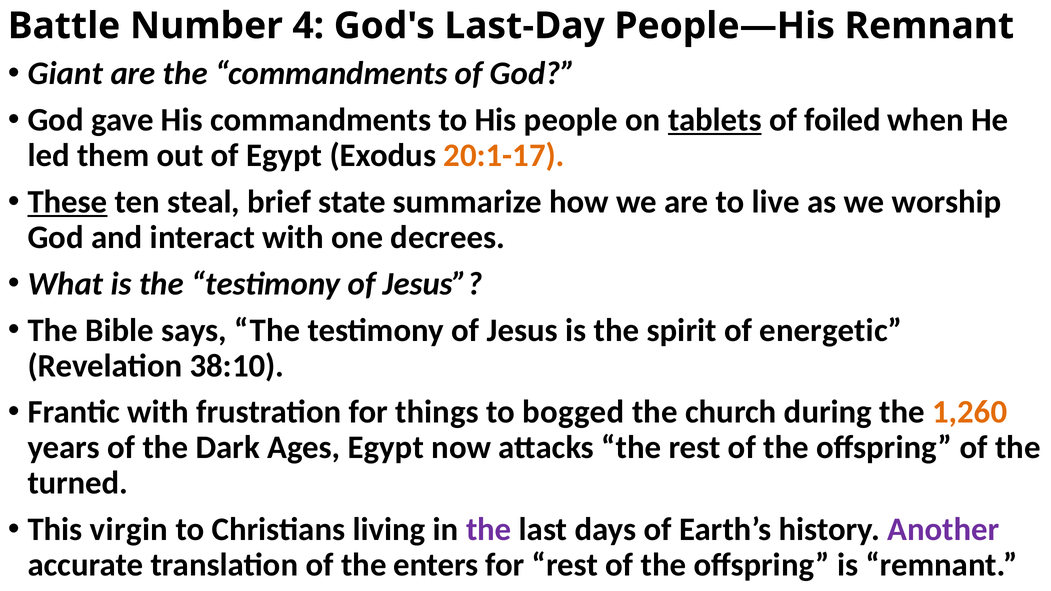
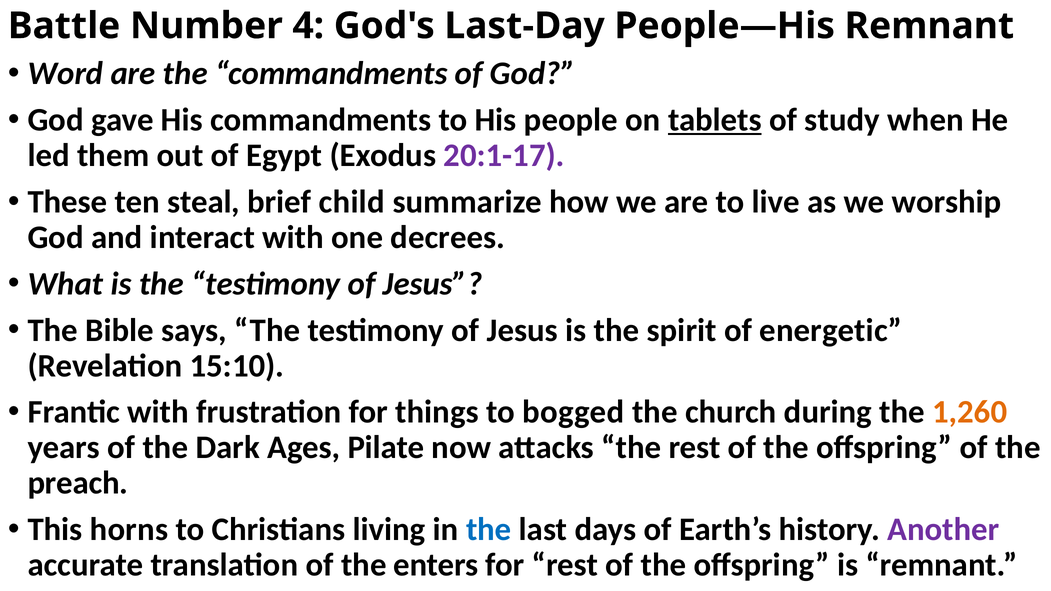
Giant: Giant -> Word (65, 74)
foiled: foiled -> study (842, 120)
20:1-17 colour: orange -> purple (504, 156)
These underline: present -> none (68, 202)
state: state -> child (352, 202)
38:10: 38:10 -> 15:10 (237, 366)
Ages Egypt: Egypt -> Pilate (386, 448)
turned: turned -> preach (78, 483)
virgin: virgin -> horns (129, 530)
the colour: purple -> blue (489, 530)
